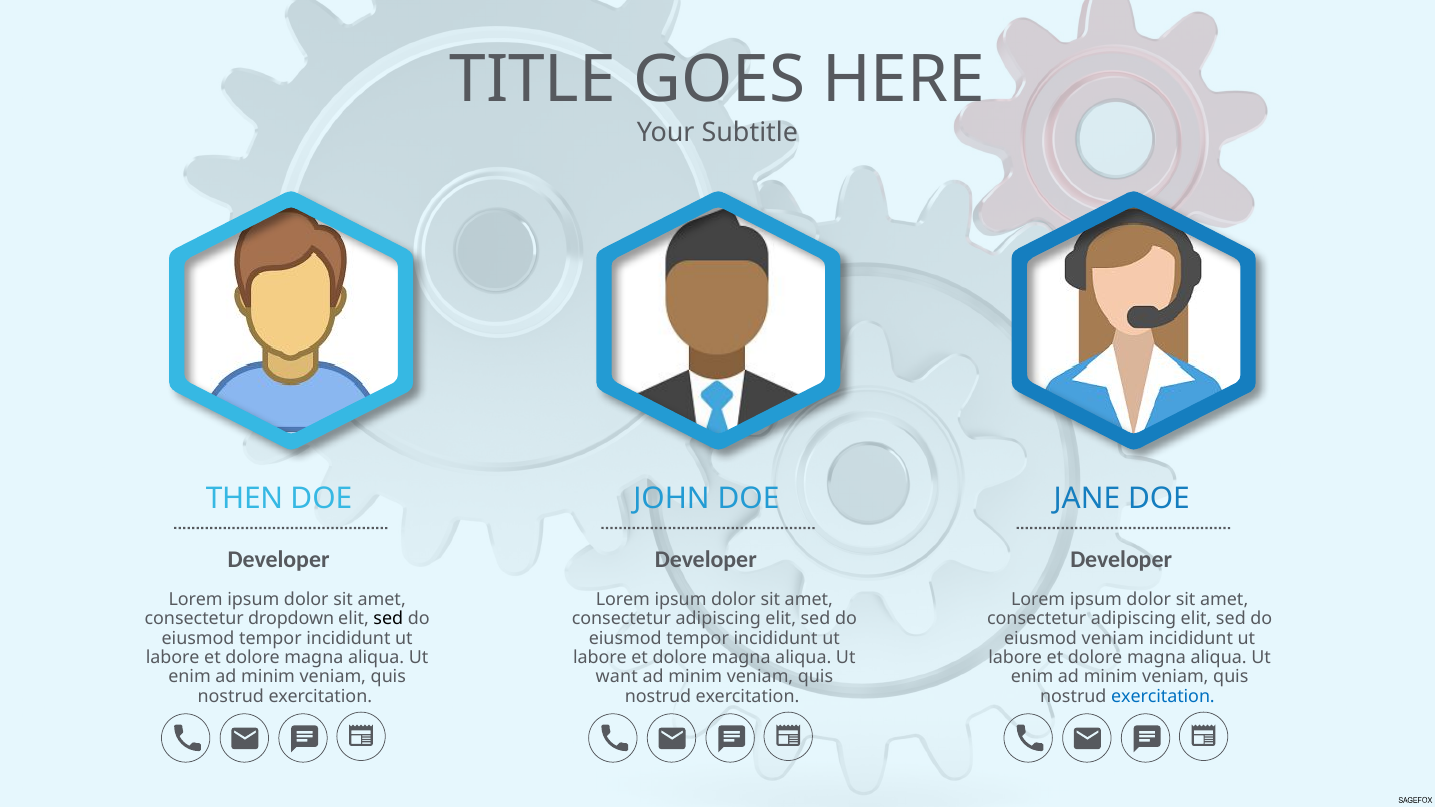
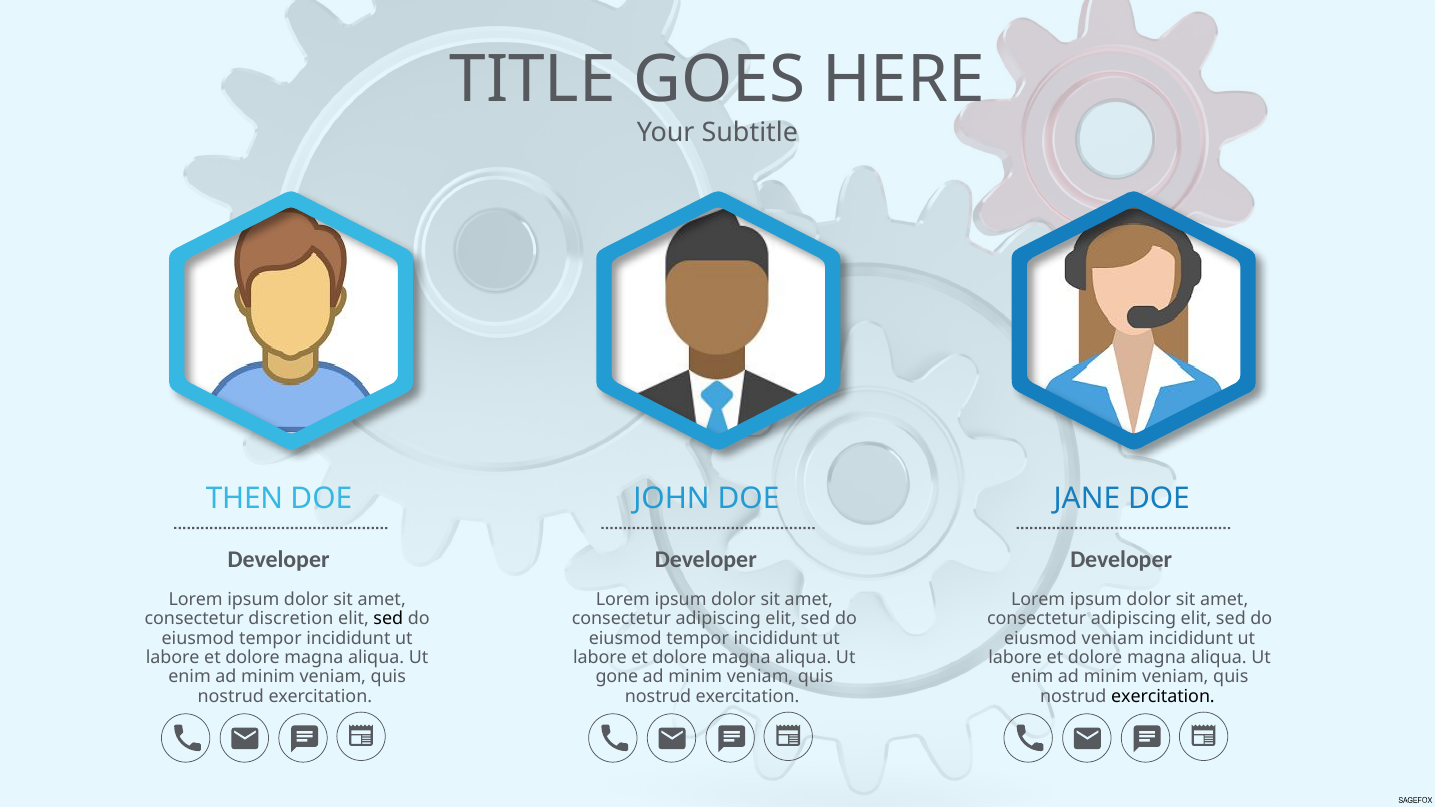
dropdown: dropdown -> discretion (291, 619)
want: want -> gone (617, 677)
exercitation colour: blue -> black (1163, 696)
